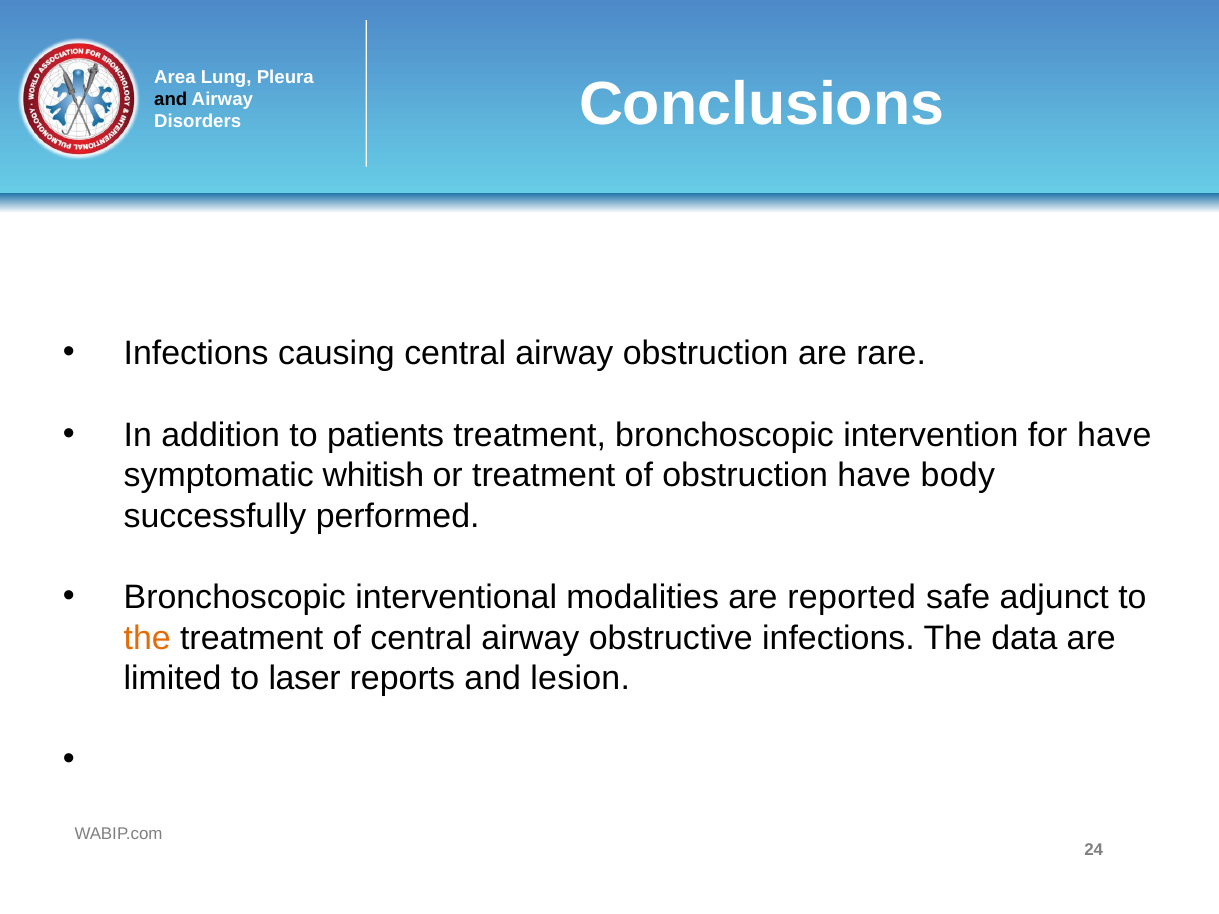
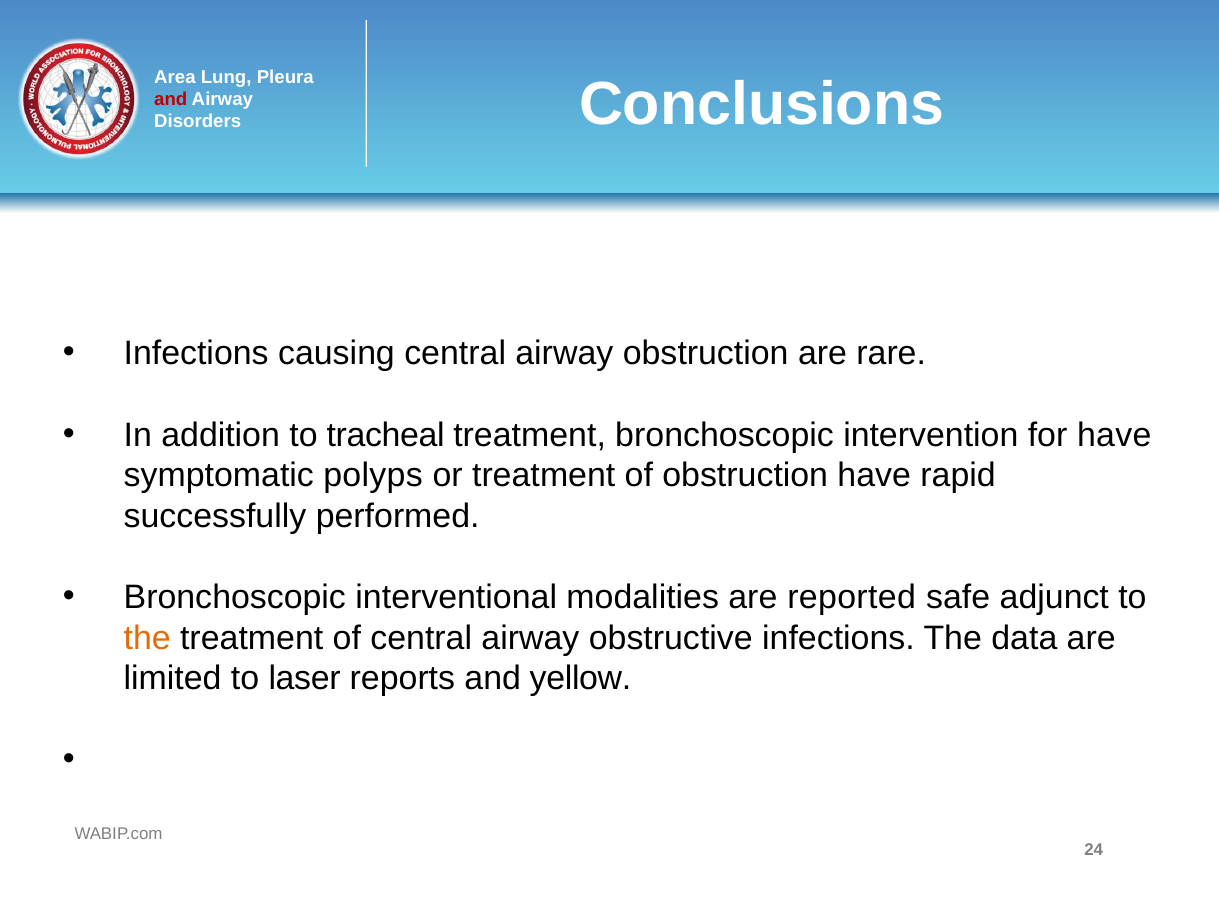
and colour: black -> red (171, 99)
patients: patients -> tracheal (386, 435)
whitish: whitish -> polyps (373, 476)
body: body -> rapid (958, 476)
lesion: lesion -> yellow (580, 679)
